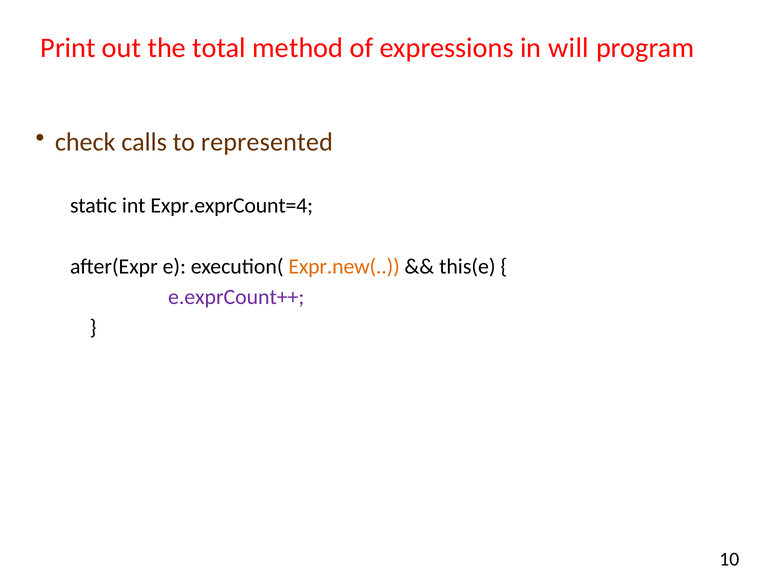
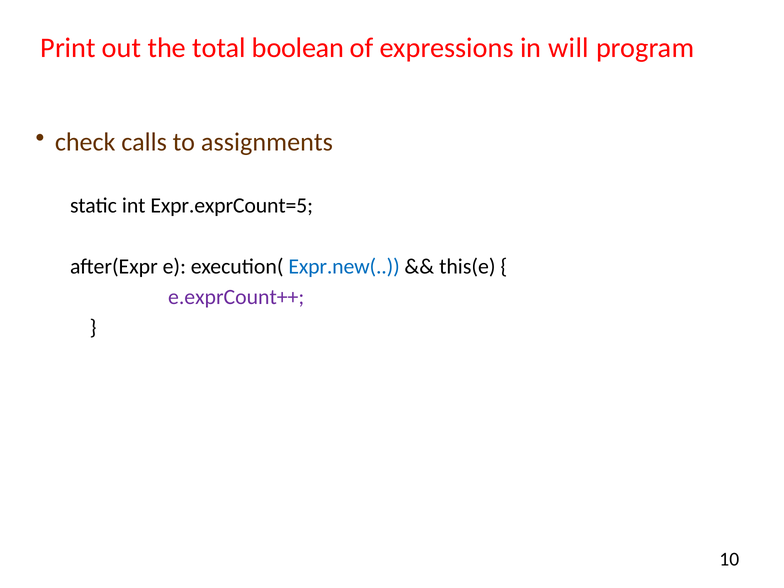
method: method -> boolean (298, 48)
represented: represented -> assignments (267, 142)
Expr.exprCount=4: Expr.exprCount=4 -> Expr.exprCount=5 (232, 205)
Expr.new( colour: orange -> blue (344, 266)
